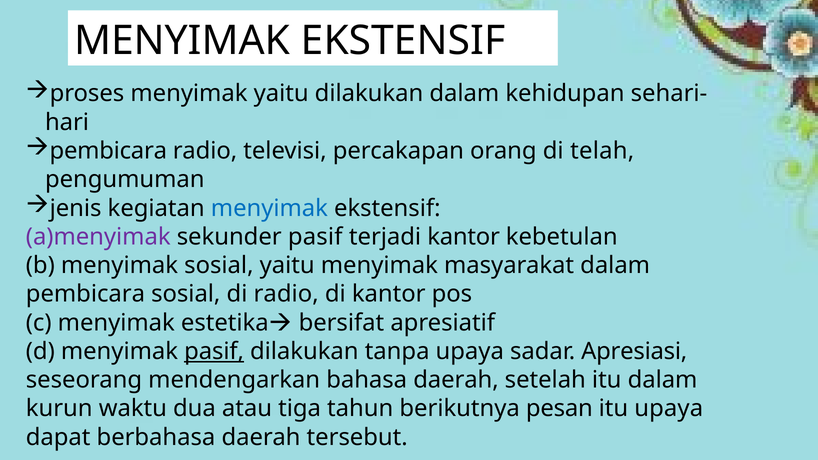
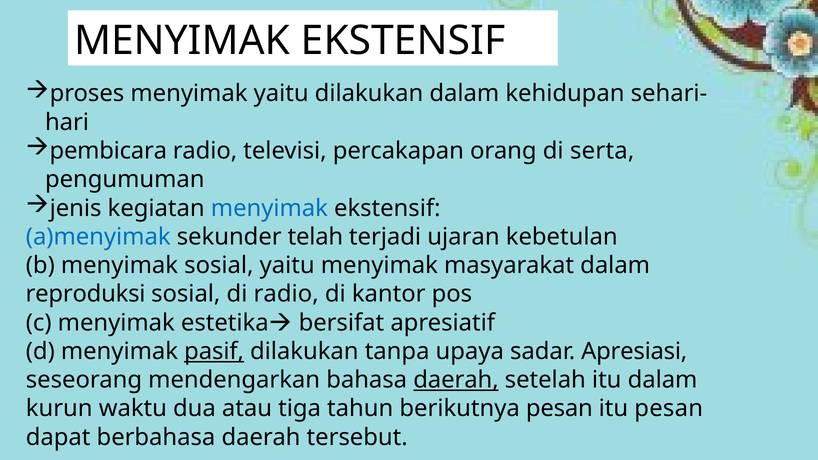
telah: telah -> serta (602, 151)
a)menyimak colour: purple -> blue (98, 237)
sekunder pasif: pasif -> telah (315, 237)
terjadi kantor: kantor -> ujaran (463, 237)
pembicara: pembicara -> reproduksi (86, 294)
daerah underline: none -> present (456, 380)
itu upaya: upaya -> pesan (669, 409)
